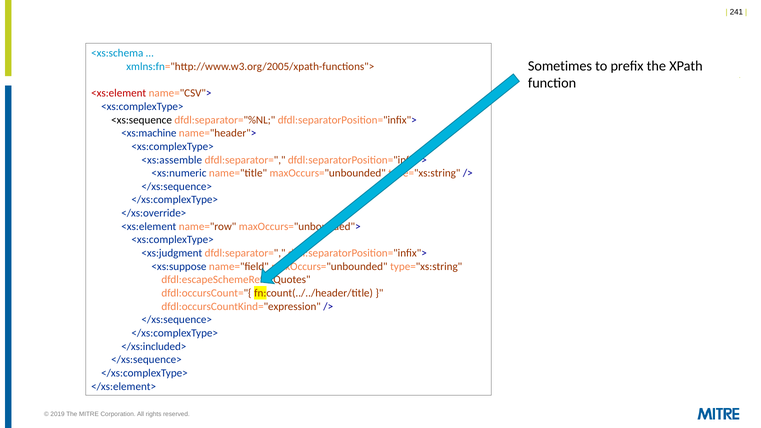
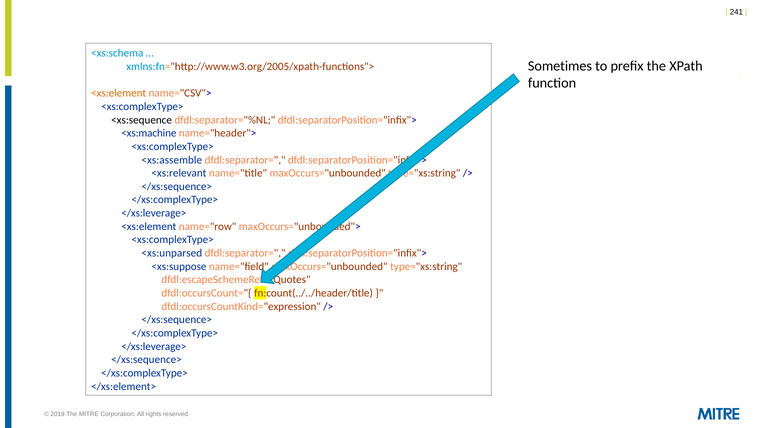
<xs:element colour: red -> orange (119, 93)
<xs:numeric: <xs:numeric -> <xs:relevant (179, 173)
</xs:override>: </xs:override> -> </xs:leverage> (154, 213)
<xs:judgment: <xs:judgment -> <xs:unparsed (172, 253)
</xs:included>: </xs:included> -> </xs:leverage> (154, 346)
